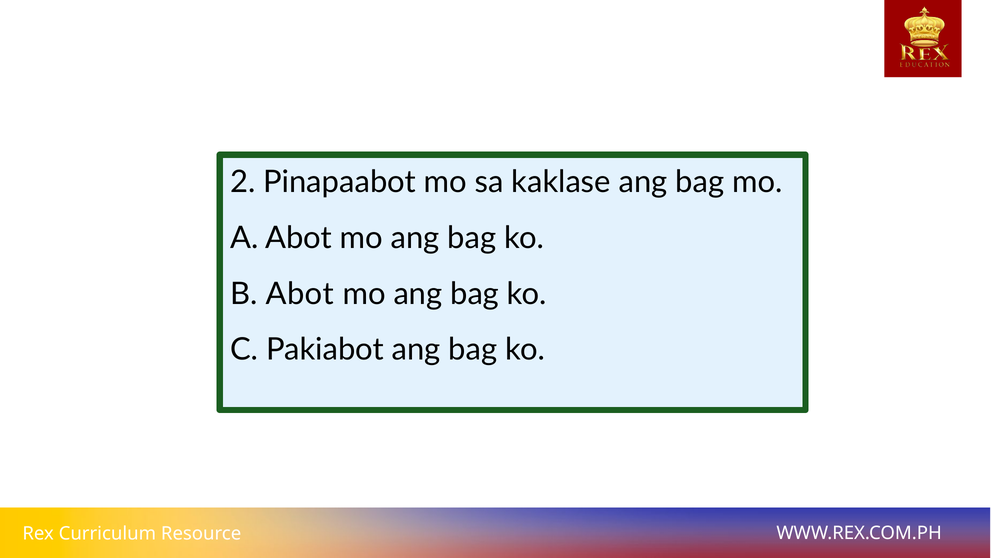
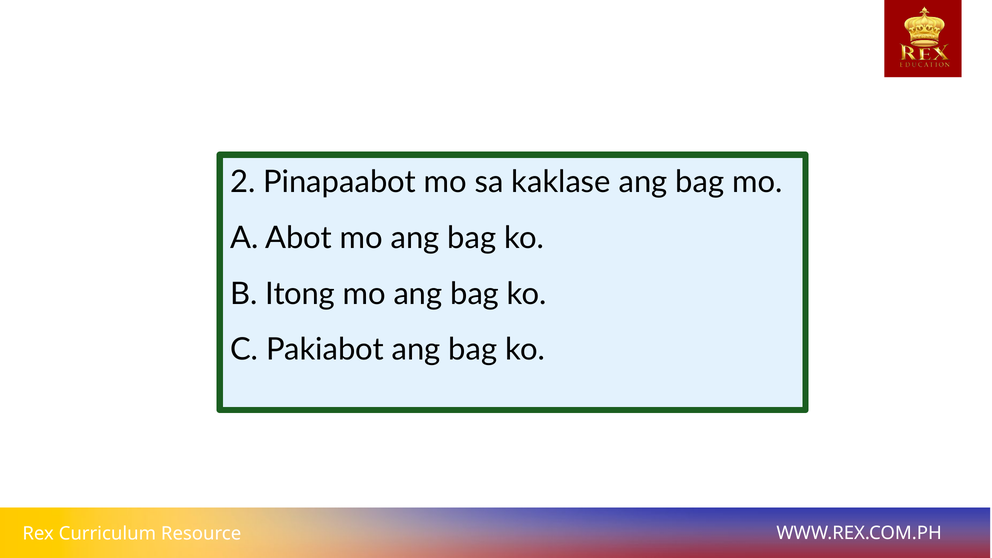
B Abot: Abot -> Itong (300, 294)
